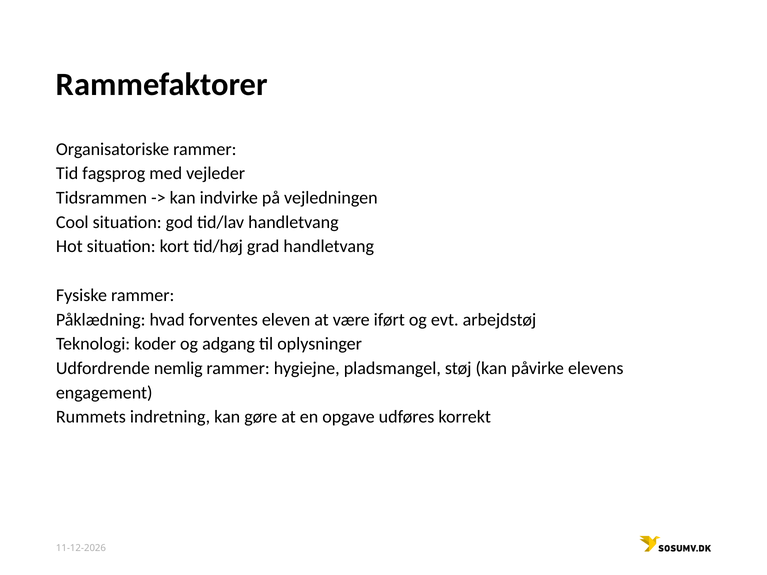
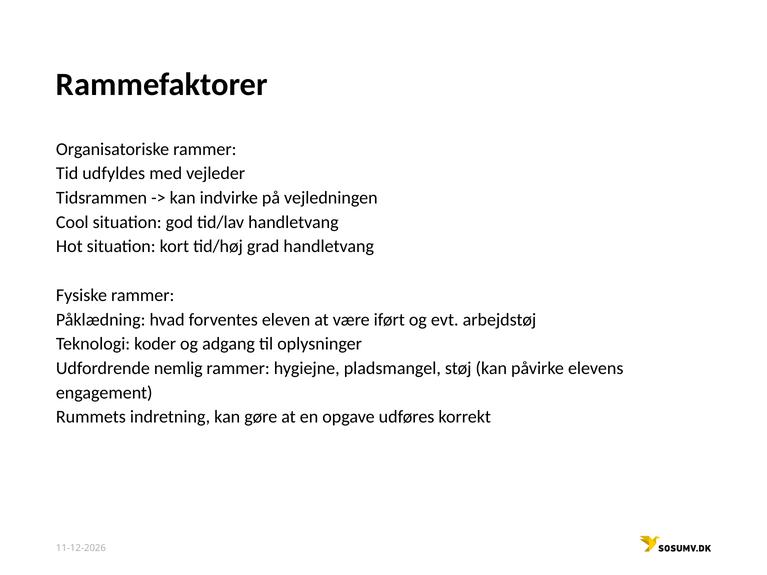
fagsprog: fagsprog -> udfyldes (114, 174)
